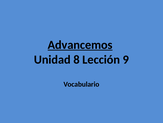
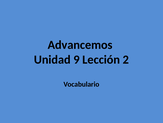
Advancemos underline: present -> none (80, 45)
8: 8 -> 9 (76, 59)
9: 9 -> 2 (126, 59)
